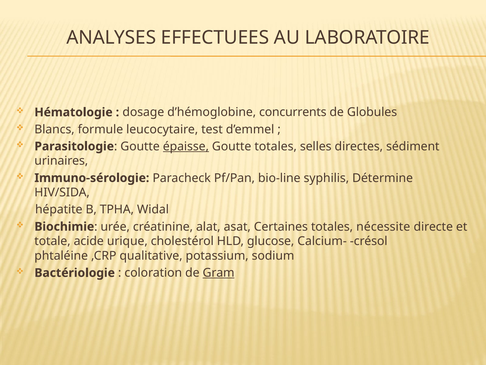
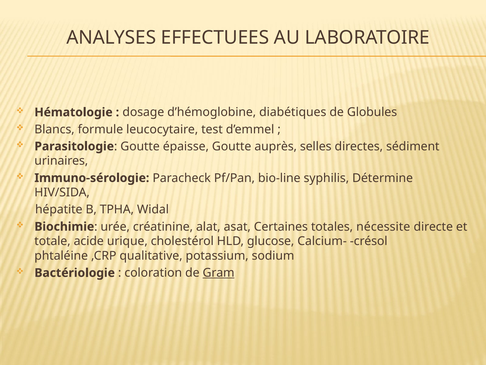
concurrents: concurrents -> diabétiques (293, 112)
épaisse underline: present -> none (186, 146)
Goutte totales: totales -> auprès (276, 146)
